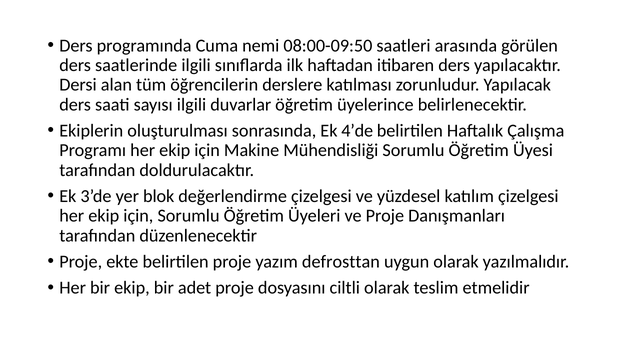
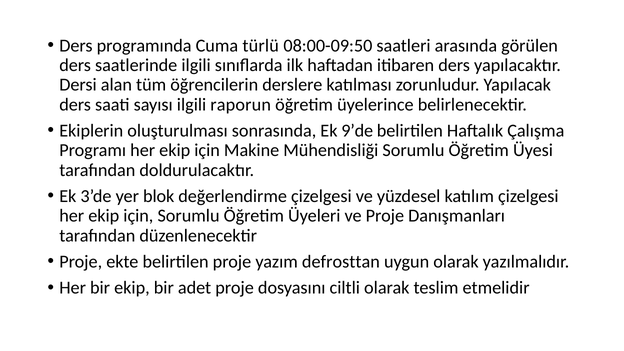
nemi: nemi -> türlü (261, 46)
duvarlar: duvarlar -> raporun (241, 105)
4’de: 4’de -> 9’de (357, 131)
